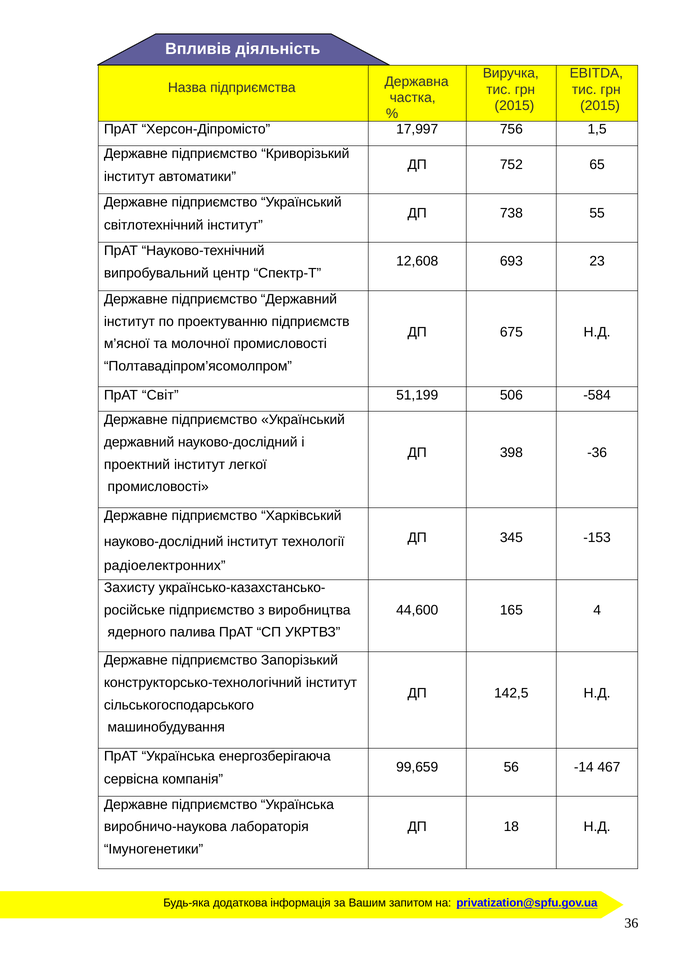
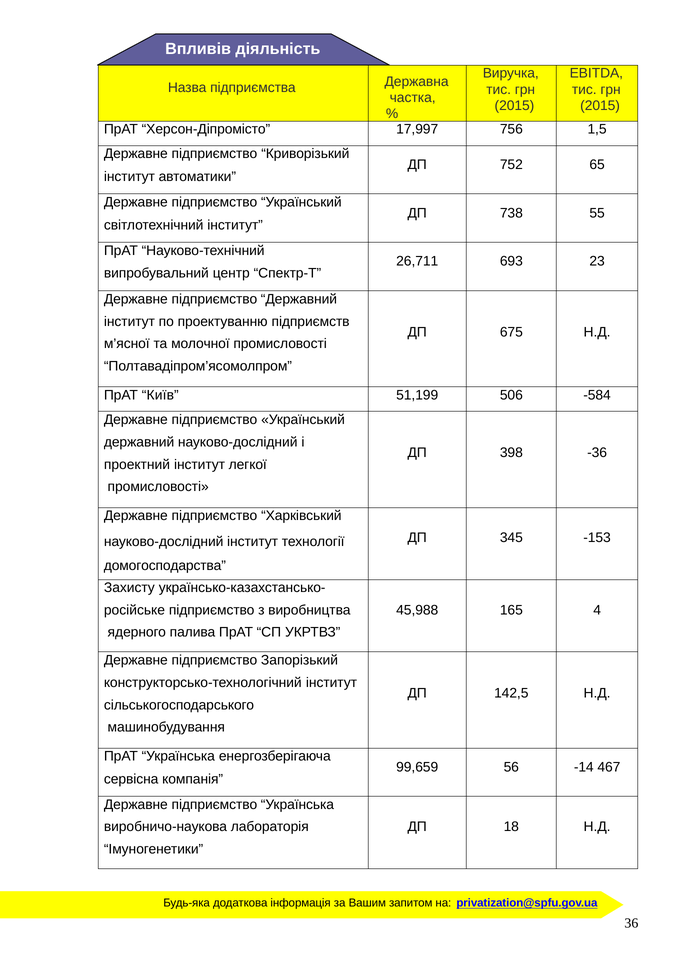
12,608: 12,608 -> 26,711 (417, 261)
Світ: Світ -> Київ (160, 395)
радіоелектронних: радіоелектронних -> домогосподарства (165, 566)
44,600: 44,600 -> 45,988 (417, 610)
